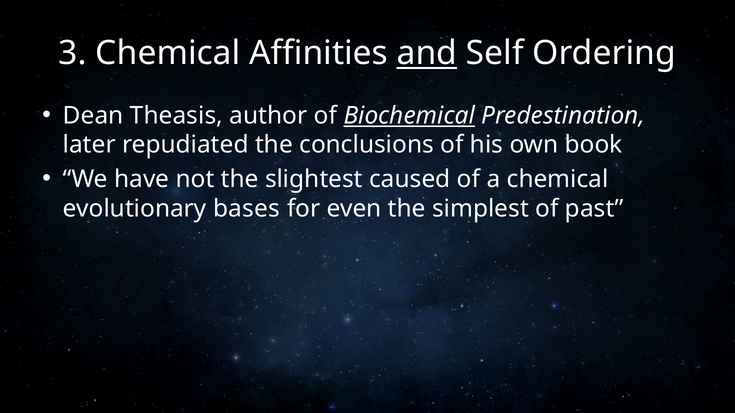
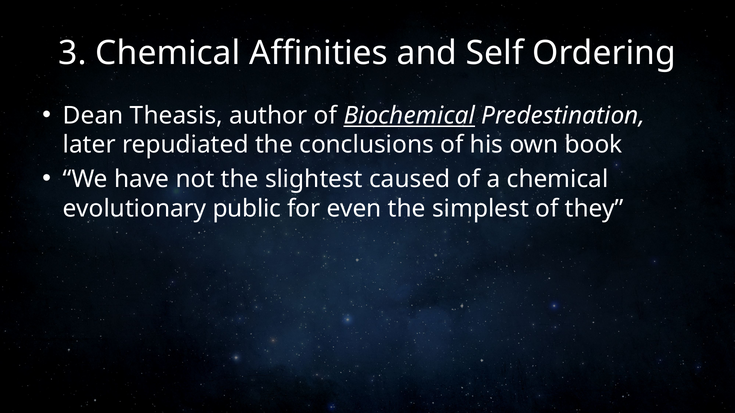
and underline: present -> none (427, 53)
bases: bases -> public (247, 209)
past: past -> they (594, 209)
